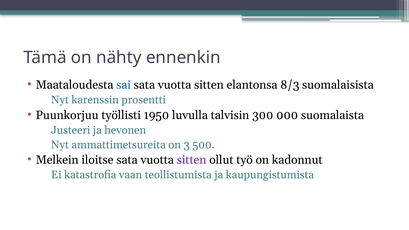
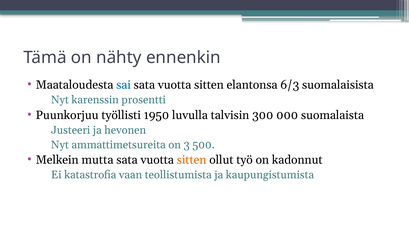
8/3: 8/3 -> 6/3 (290, 85)
iloitse: iloitse -> mutta (97, 160)
sitten colour: purple -> orange (192, 160)
